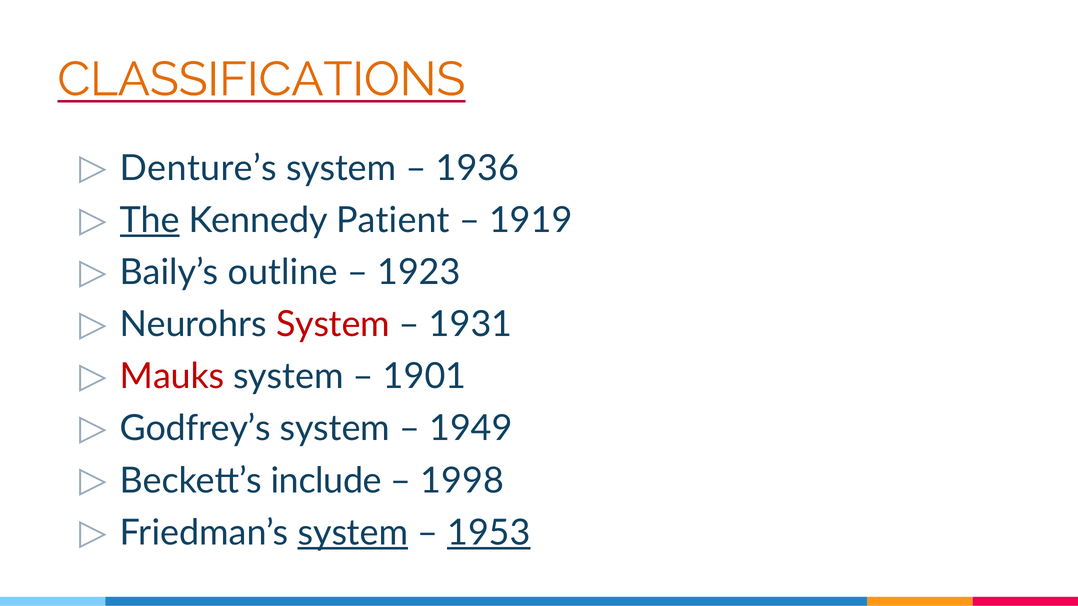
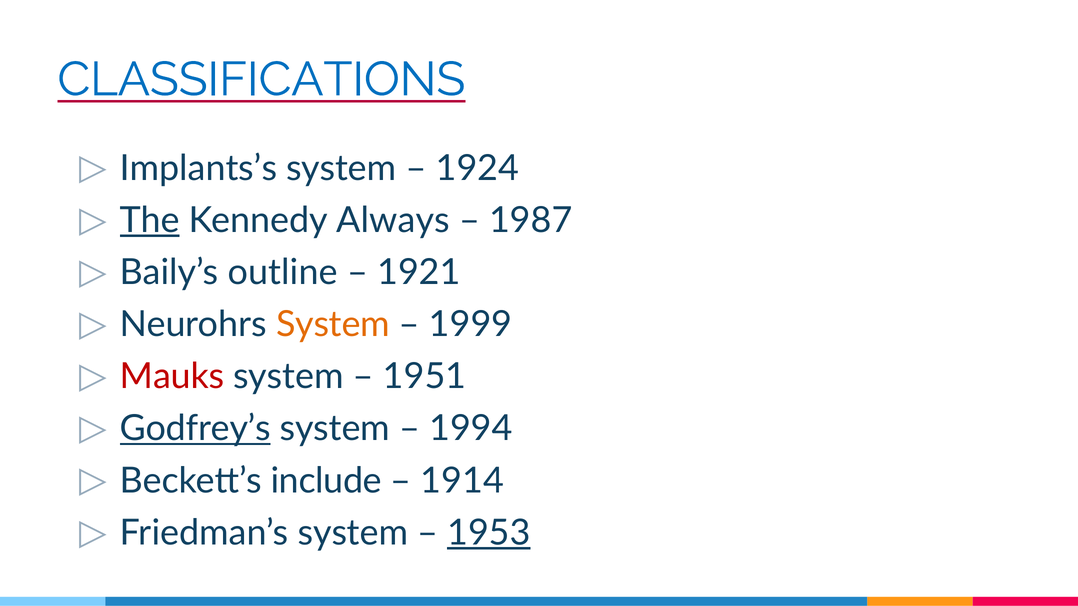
CLASSIFICATIONS colour: orange -> blue (261, 80)
Denture’s: Denture’s -> Implants’s (198, 168)
1936: 1936 -> 1924 (477, 168)
Patient: Patient -> Always (393, 220)
1919: 1919 -> 1987 (531, 220)
1923: 1923 -> 1921 (419, 272)
System colour: red -> orange (333, 325)
1931: 1931 -> 1999 (471, 325)
1901: 1901 -> 1951 (425, 377)
Godfrey’s underline: none -> present (195, 429)
1949: 1949 -> 1994 (471, 429)
1998: 1998 -> 1914 (462, 481)
system underline: present -> none (353, 533)
